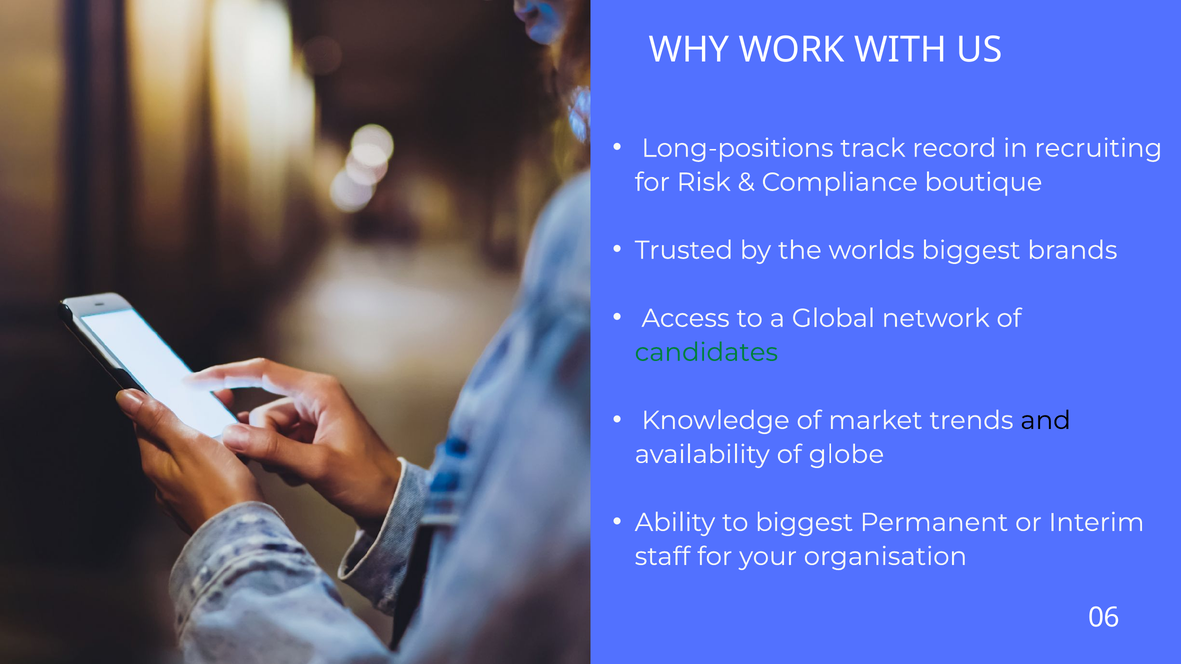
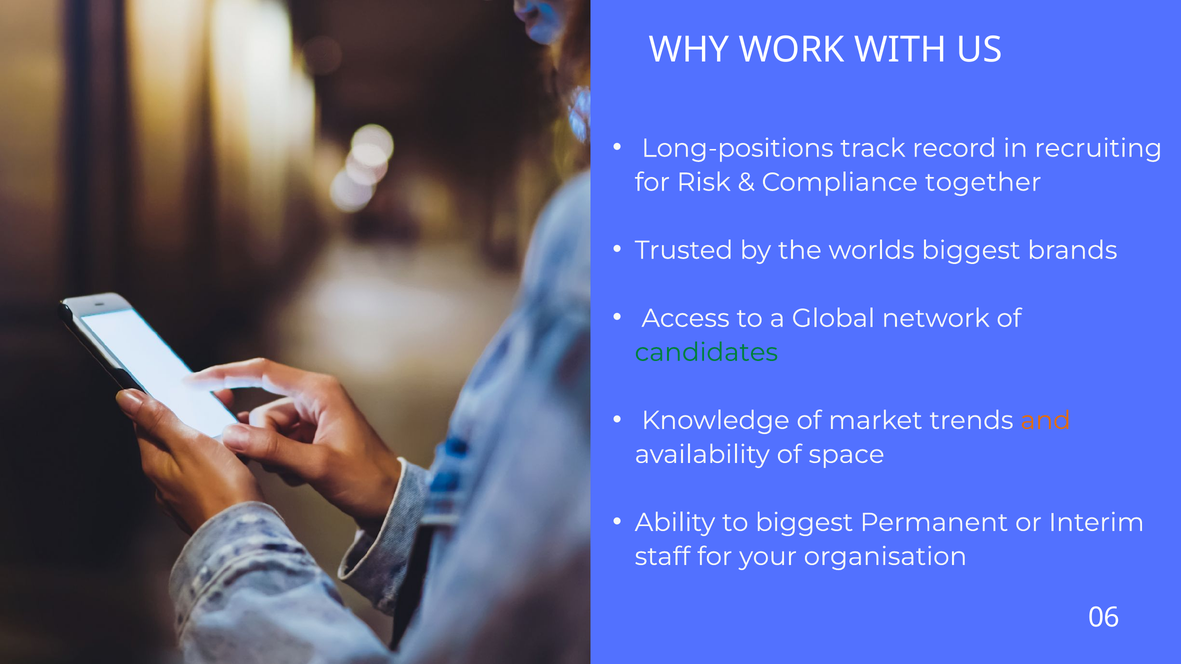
boutique: boutique -> together (983, 182)
and colour: black -> orange (1046, 421)
globe: globe -> space (847, 455)
